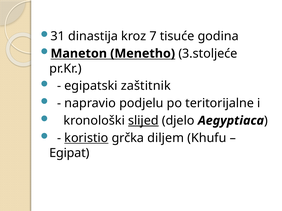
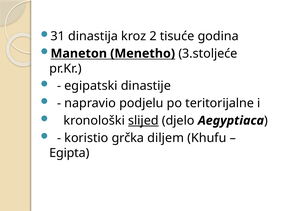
7: 7 -> 2 (153, 36)
zaštitnik: zaštitnik -> dinastije (146, 86)
koristio underline: present -> none (86, 138)
Egipat: Egipat -> Egipta (69, 153)
